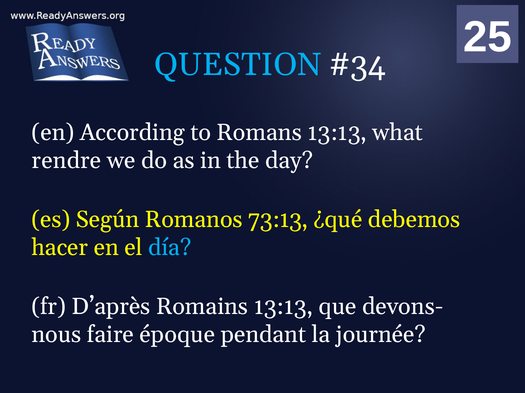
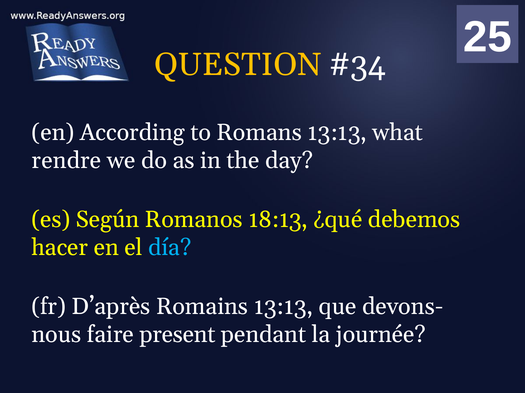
QUESTION colour: light blue -> yellow (238, 65)
73:13: 73:13 -> 18:13 (278, 220)
époque: époque -> present (177, 335)
